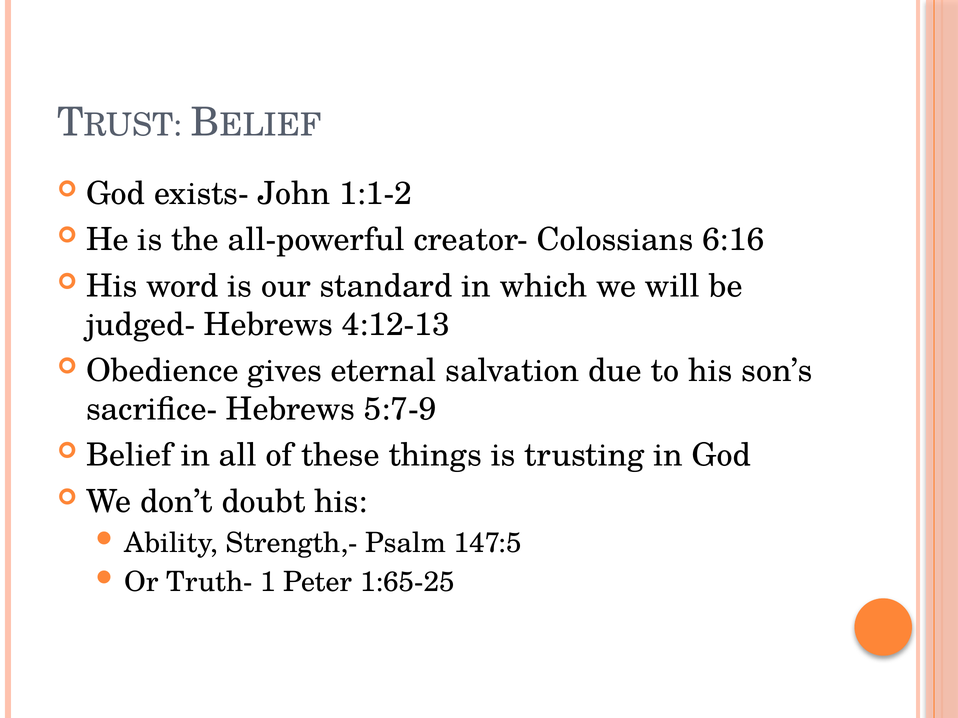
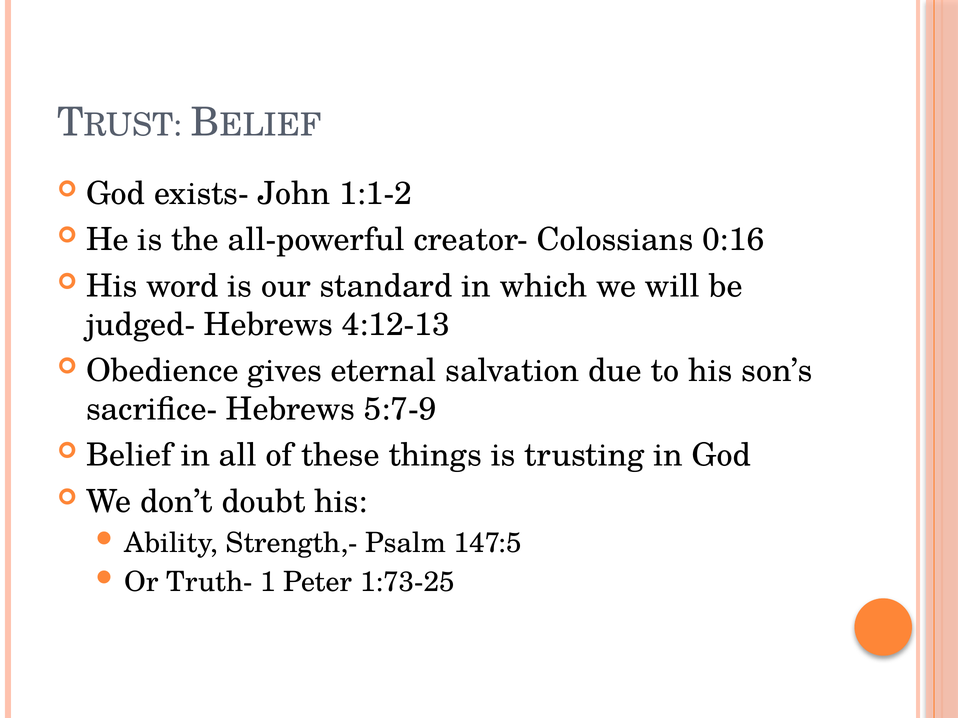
6:16: 6:16 -> 0:16 (733, 240)
1:65-25: 1:65-25 -> 1:73-25 (407, 582)
